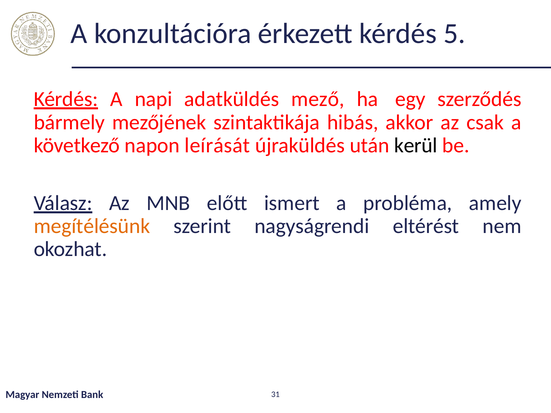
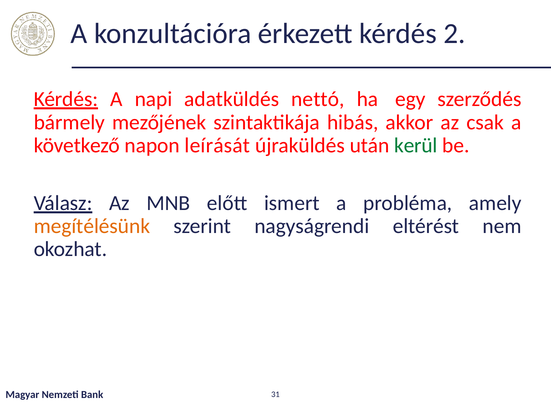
5: 5 -> 2 (454, 34)
mező: mező -> nettó (318, 99)
kerül colour: black -> green (416, 145)
